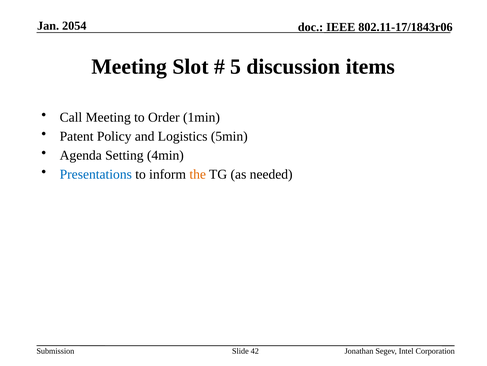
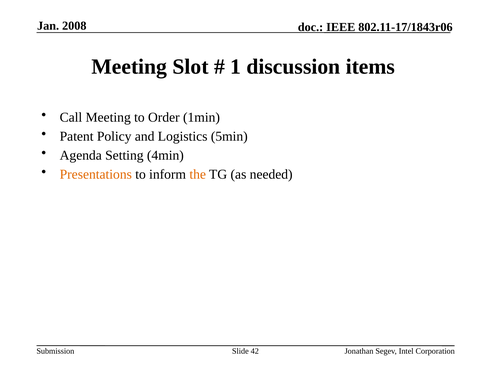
2054: 2054 -> 2008 (74, 26)
5: 5 -> 1 (236, 66)
Presentations colour: blue -> orange (96, 174)
